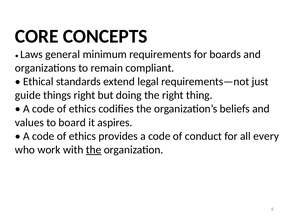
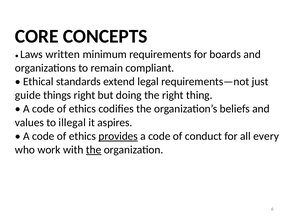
general: general -> written (63, 54)
board: board -> illegal (72, 122)
provides underline: none -> present (118, 136)
